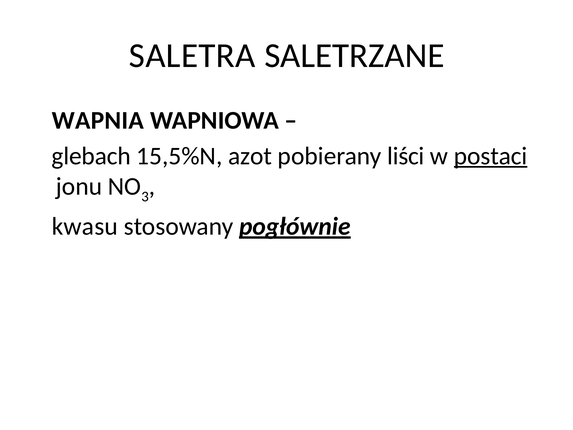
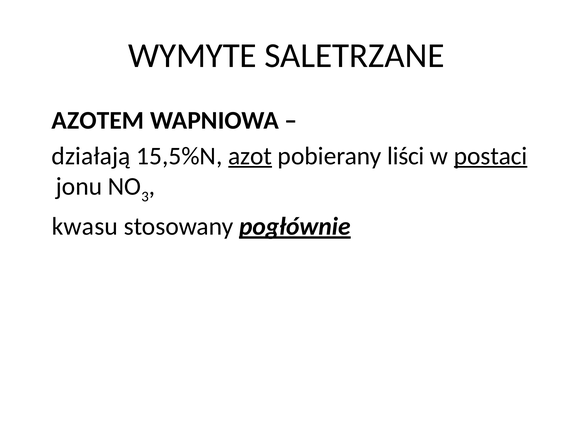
SALETRA: SALETRA -> WYMYTE (192, 55)
WAPNIA: WAPNIA -> AZOTEM (98, 120)
glebach: glebach -> działają (91, 156)
azot underline: none -> present (250, 156)
